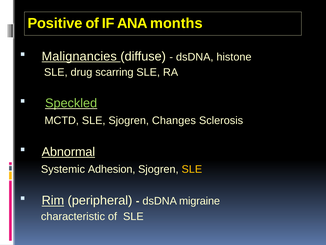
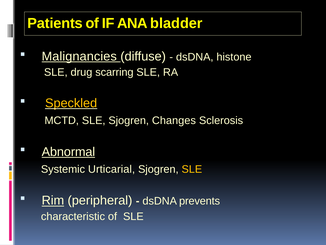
Positive: Positive -> Patients (55, 23)
months: months -> bladder (176, 23)
Speckled colour: light green -> yellow (71, 103)
Adhesion: Adhesion -> Urticarial (112, 169)
migraine: migraine -> prevents (200, 201)
